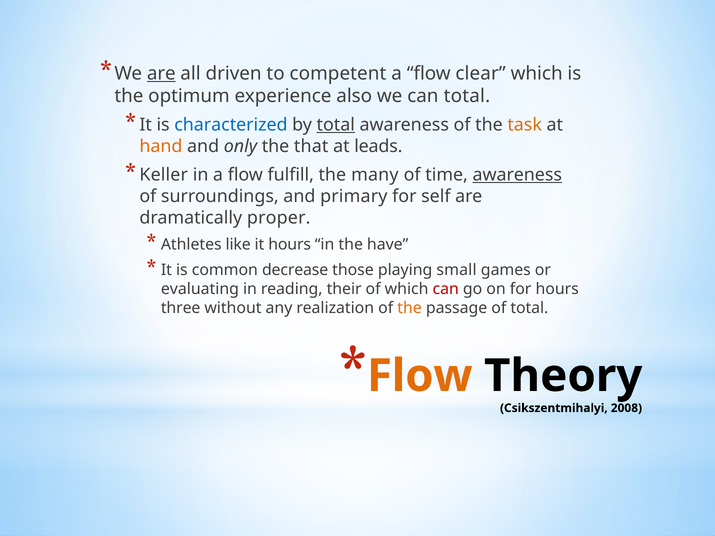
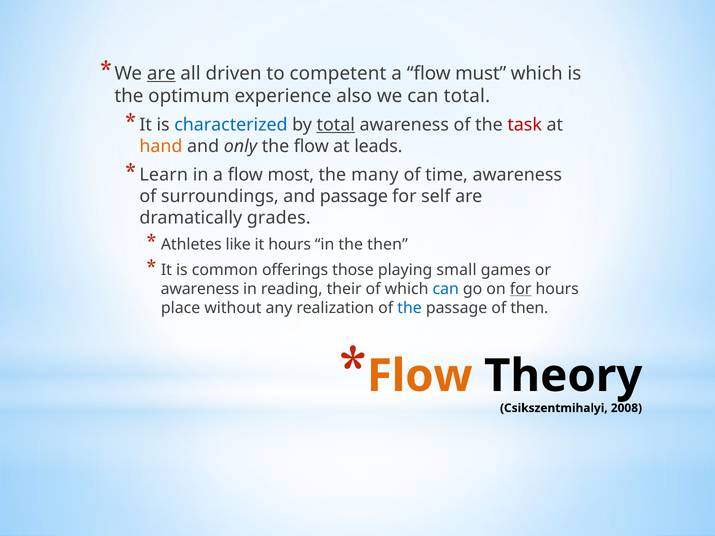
clear: clear -> must (481, 73)
task colour: orange -> red (525, 125)
the that: that -> flow (311, 146)
Keller: Keller -> Learn (164, 175)
fulfill: fulfill -> most (291, 175)
awareness underline: present -> none (517, 175)
and primary: primary -> passage (354, 196)
proper: proper -> grades (279, 218)
the have: have -> then (388, 244)
decrease: decrease -> offerings (295, 270)
evaluating: evaluating -> awareness (200, 289)
can colour: red -> blue (446, 289)
for underline: none -> present (521, 289)
three: three -> place (181, 308)
the colour: orange -> blue (410, 308)
of total: total -> then (529, 308)
